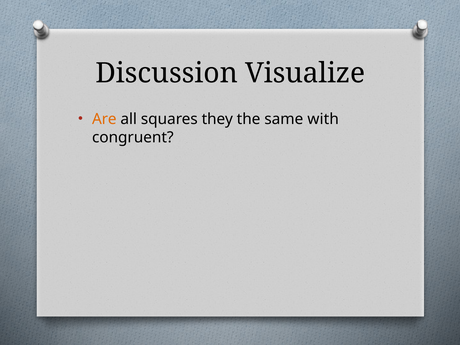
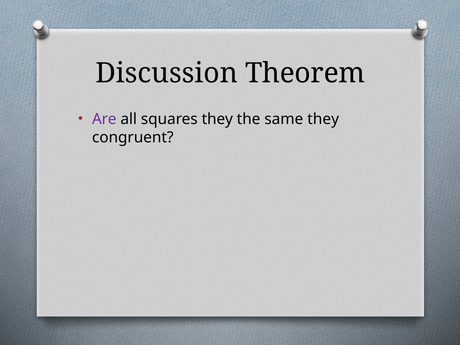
Visualize: Visualize -> Theorem (305, 73)
Are colour: orange -> purple (104, 119)
same with: with -> they (323, 119)
